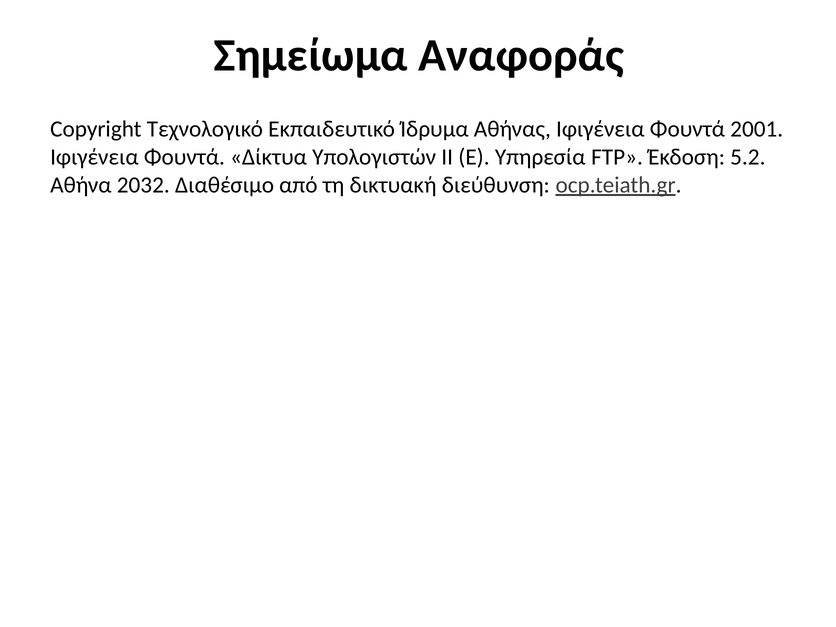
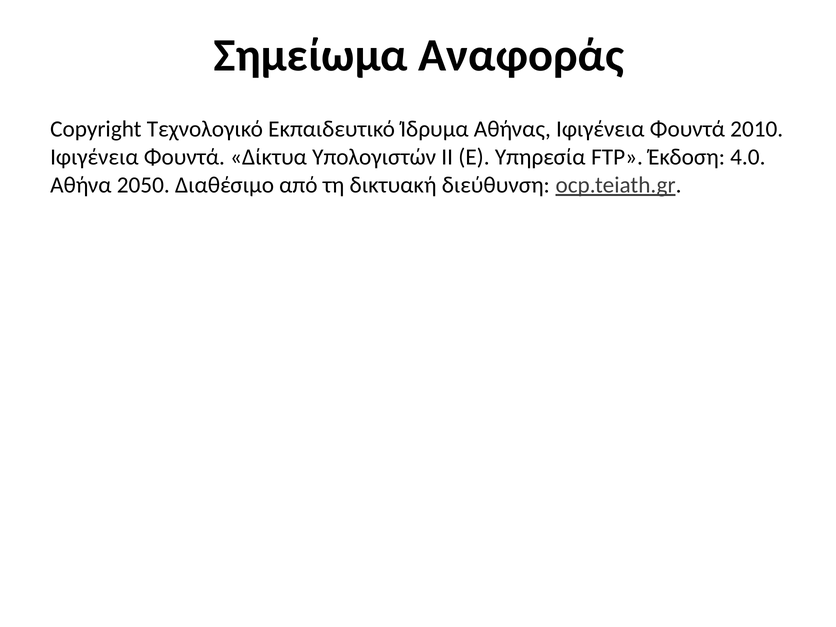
2001: 2001 -> 2010 (757, 129)
5.2: 5.2 -> 4.0 (748, 157)
2032: 2032 -> 2050 (143, 185)
